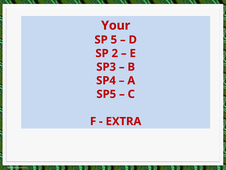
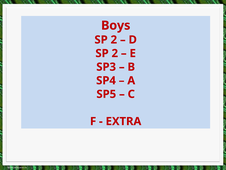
Your: Your -> Boys (116, 25)
5: 5 -> 2 (114, 40)
